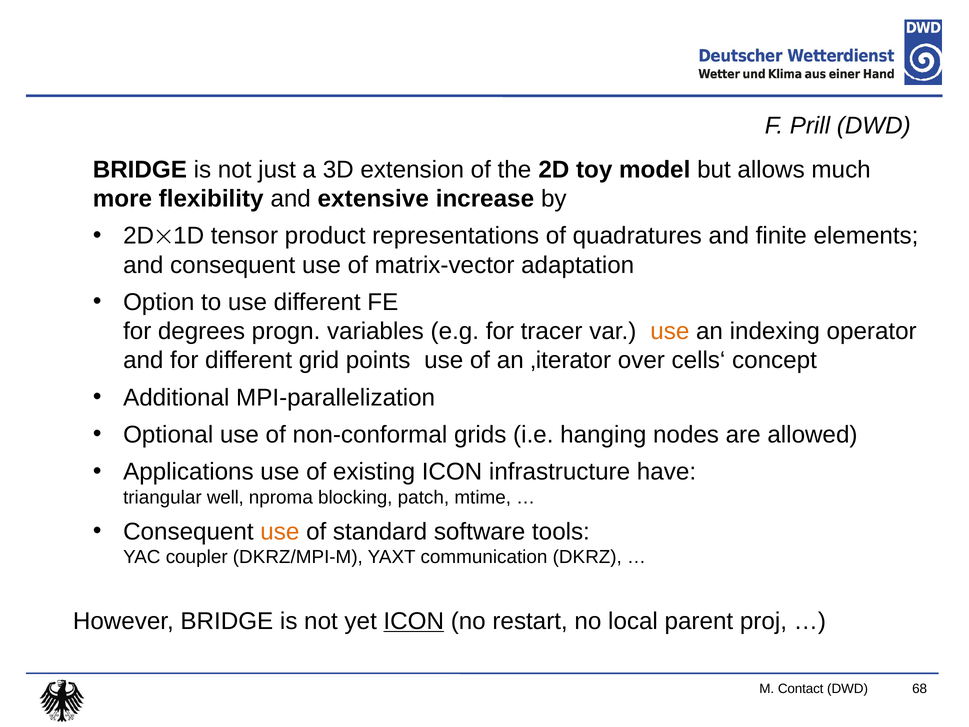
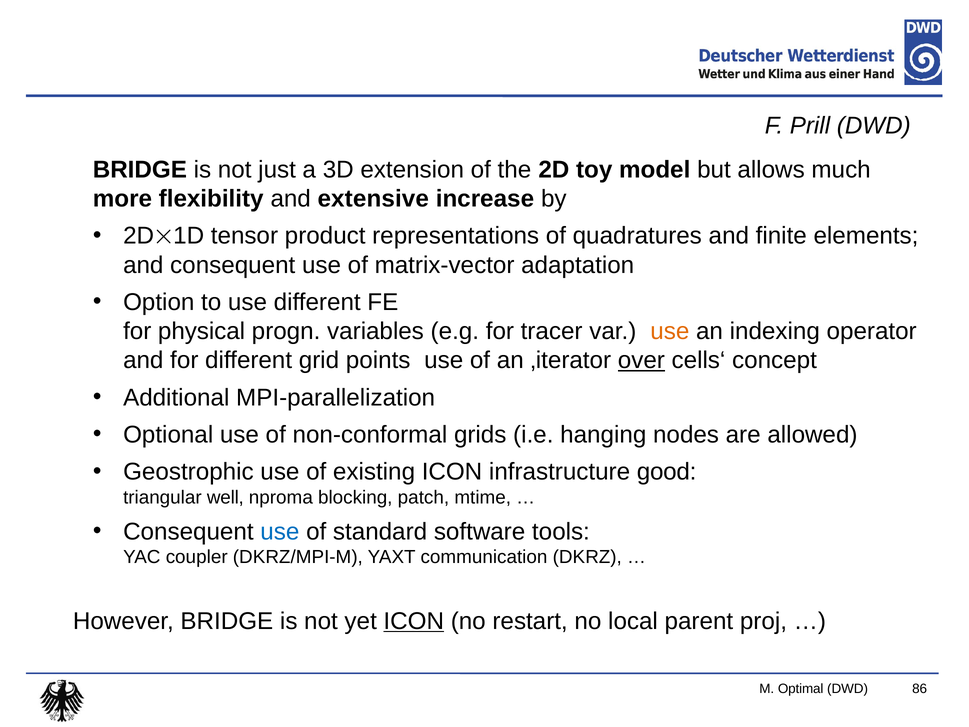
degrees: degrees -> physical (202, 331)
over underline: none -> present (641, 360)
Applications: Applications -> Geostrophic (188, 472)
have: have -> good (667, 472)
use colour: orange -> blue (280, 532)
Contact: Contact -> Optimal (801, 689)
68: 68 -> 86 (920, 689)
